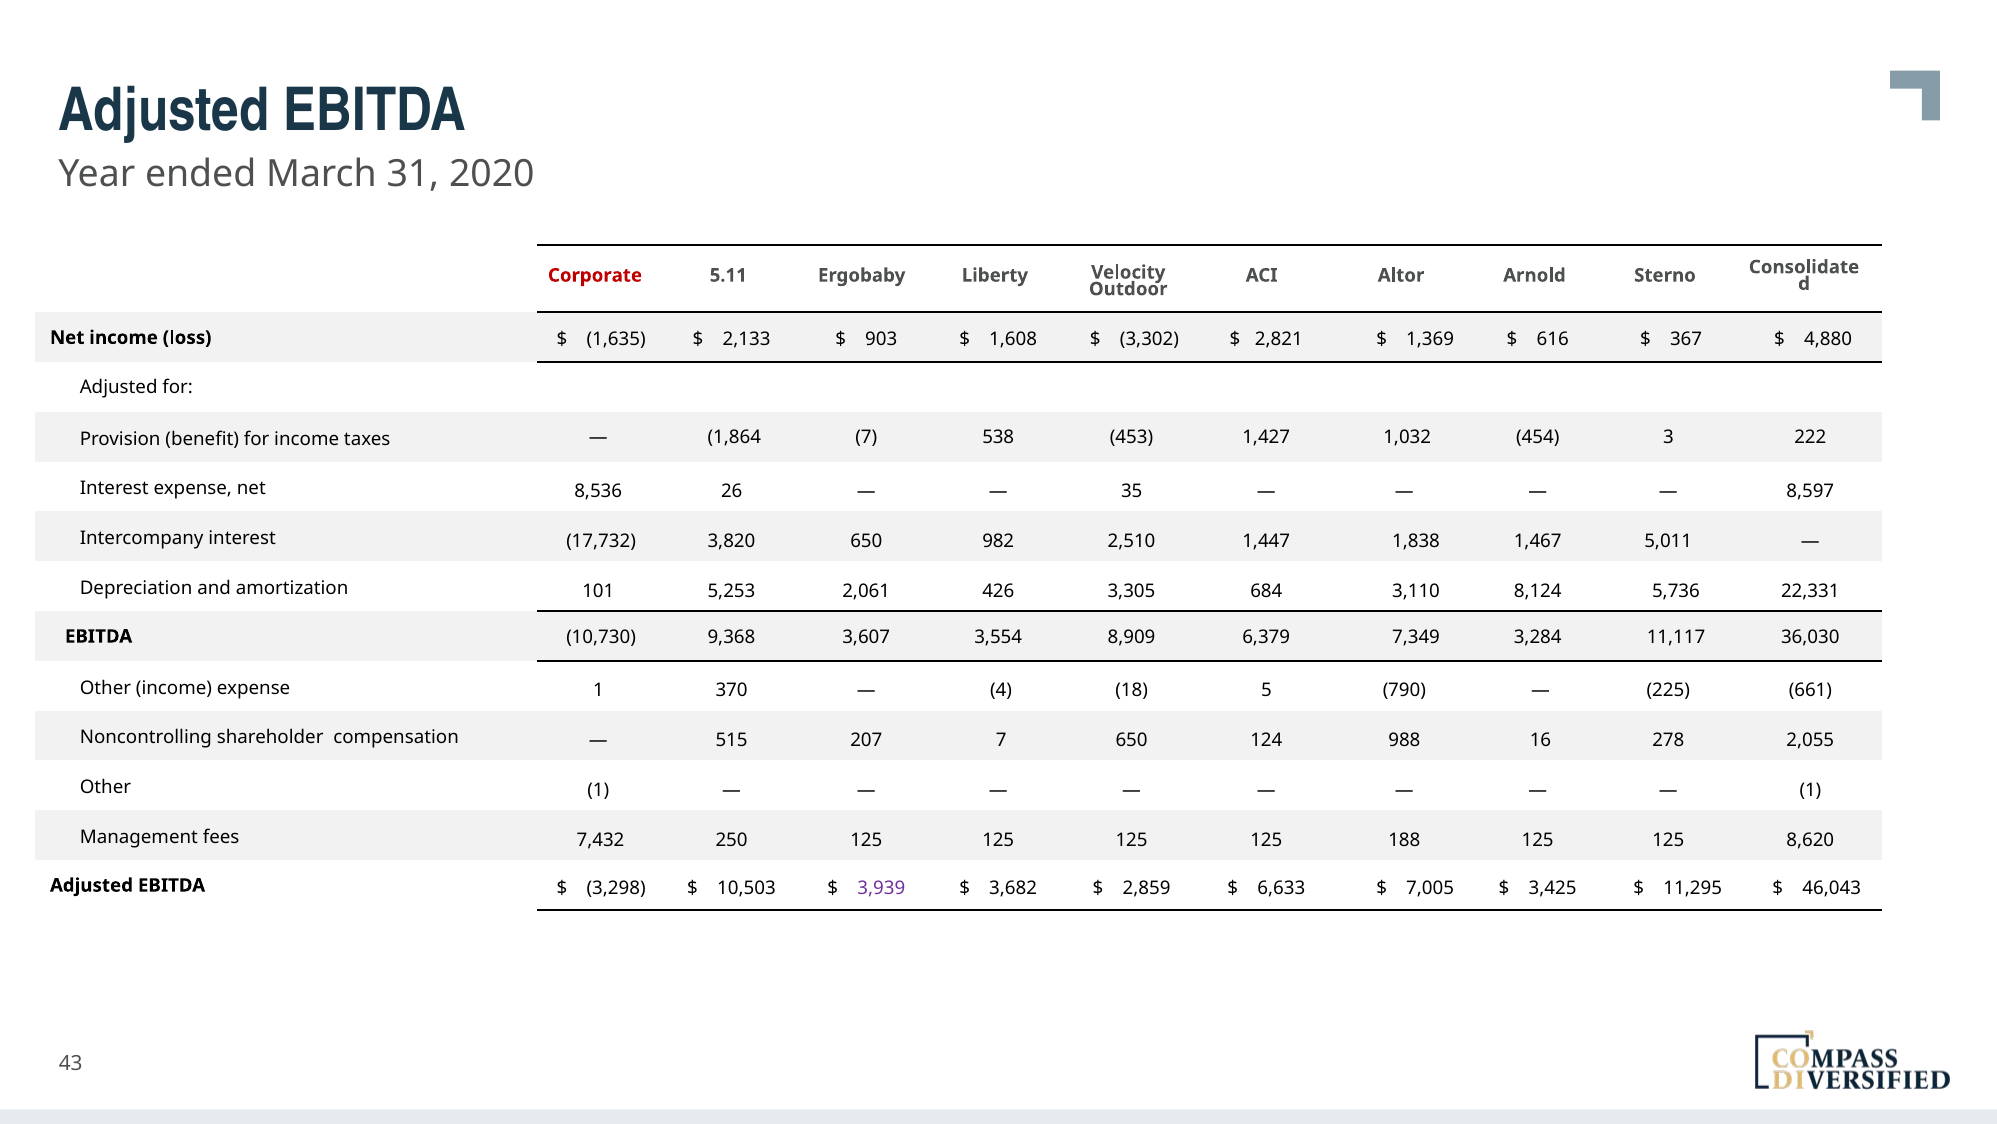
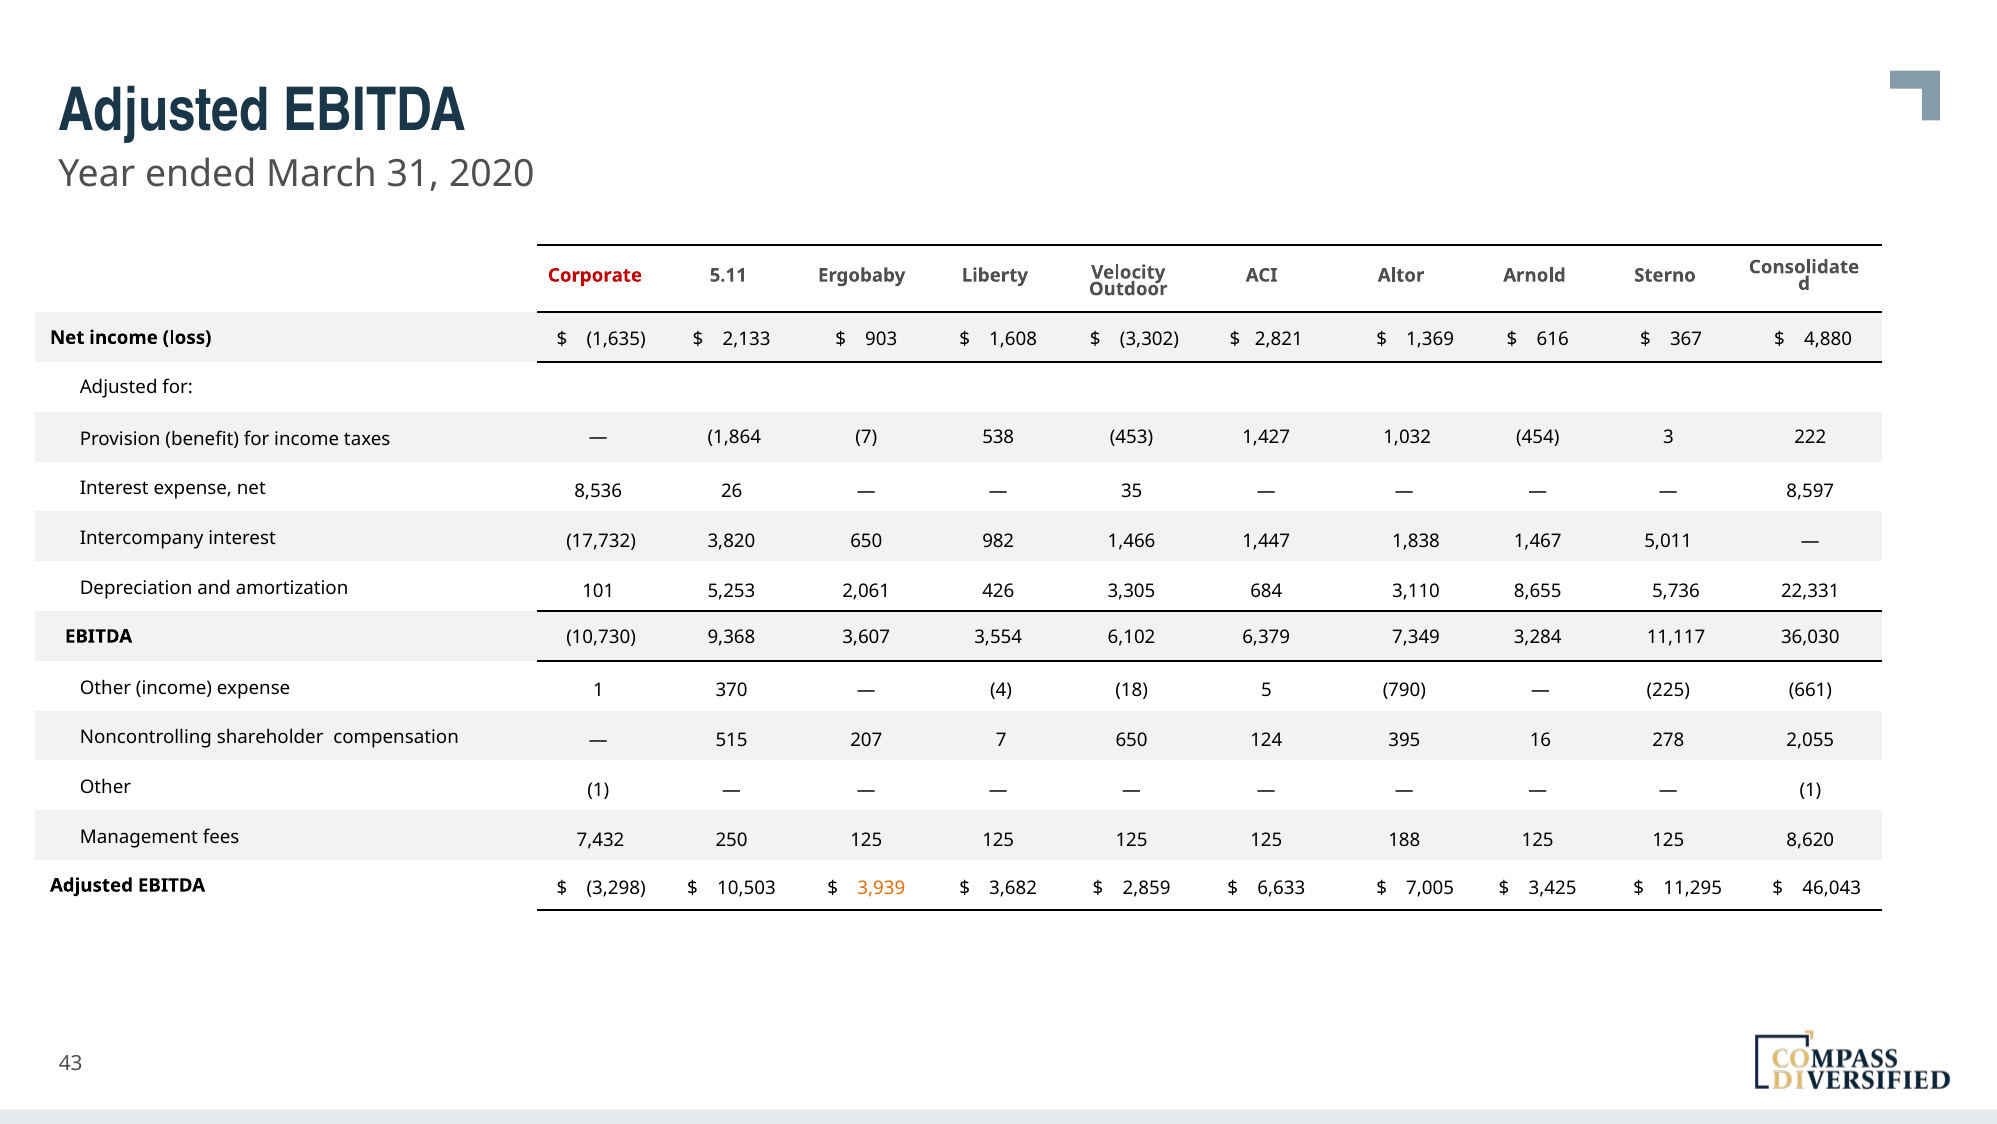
2,510: 2,510 -> 1,466 (1132, 541)
8,124: 8,124 -> 8,655 (1538, 591)
8,909: 8,909 -> 6,102 (1132, 637)
988: 988 -> 395 (1404, 740)
3,939 colour: purple -> orange (881, 888)
